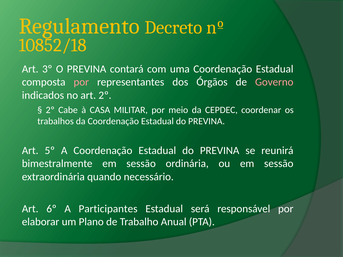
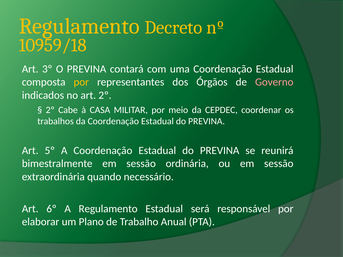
10852/18: 10852/18 -> 10959/18 (53, 45)
por colour: pink -> yellow (81, 82)
A Participantes: Participantes -> Regulamento (108, 209)
